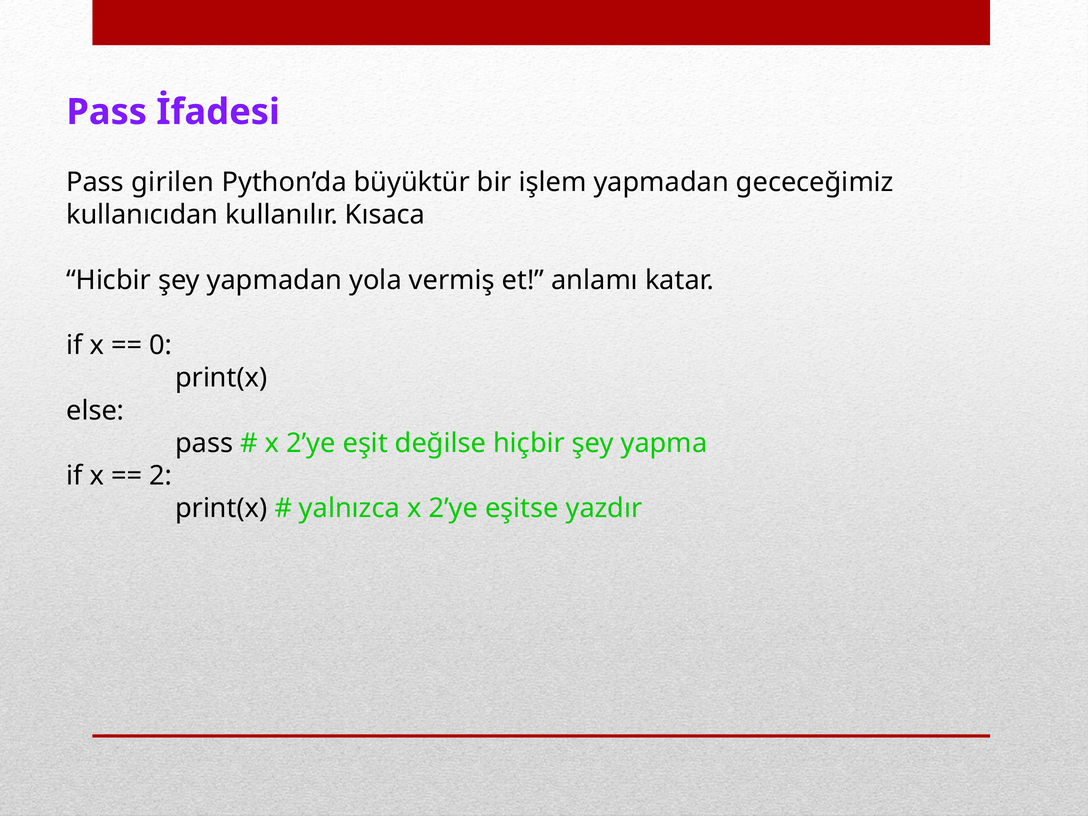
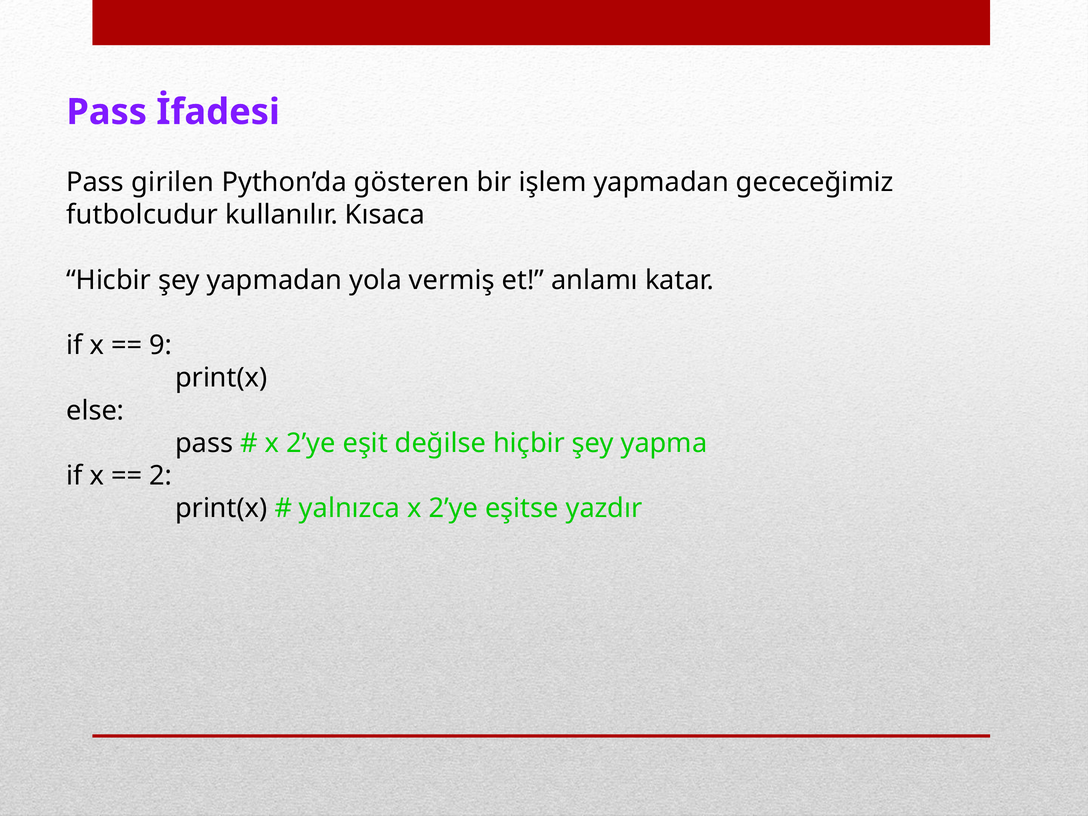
büyüktür: büyüktür -> gösteren (412, 182)
kullanıcıdan: kullanıcıdan -> futbolcudur (142, 215)
0: 0 -> 9 (161, 345)
